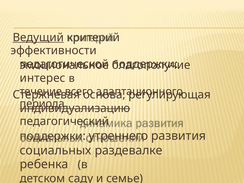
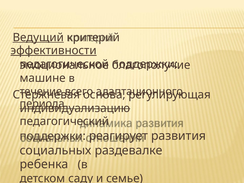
эффективности underline: none -> present (54, 50)
интерес: интерес -> машине (43, 78)
утреннего: утреннего -> реагирует (118, 136)
